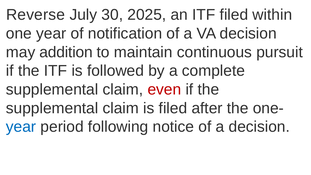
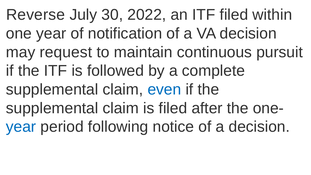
2025: 2025 -> 2022 (147, 15)
addition: addition -> request (66, 52)
even colour: red -> blue (164, 89)
